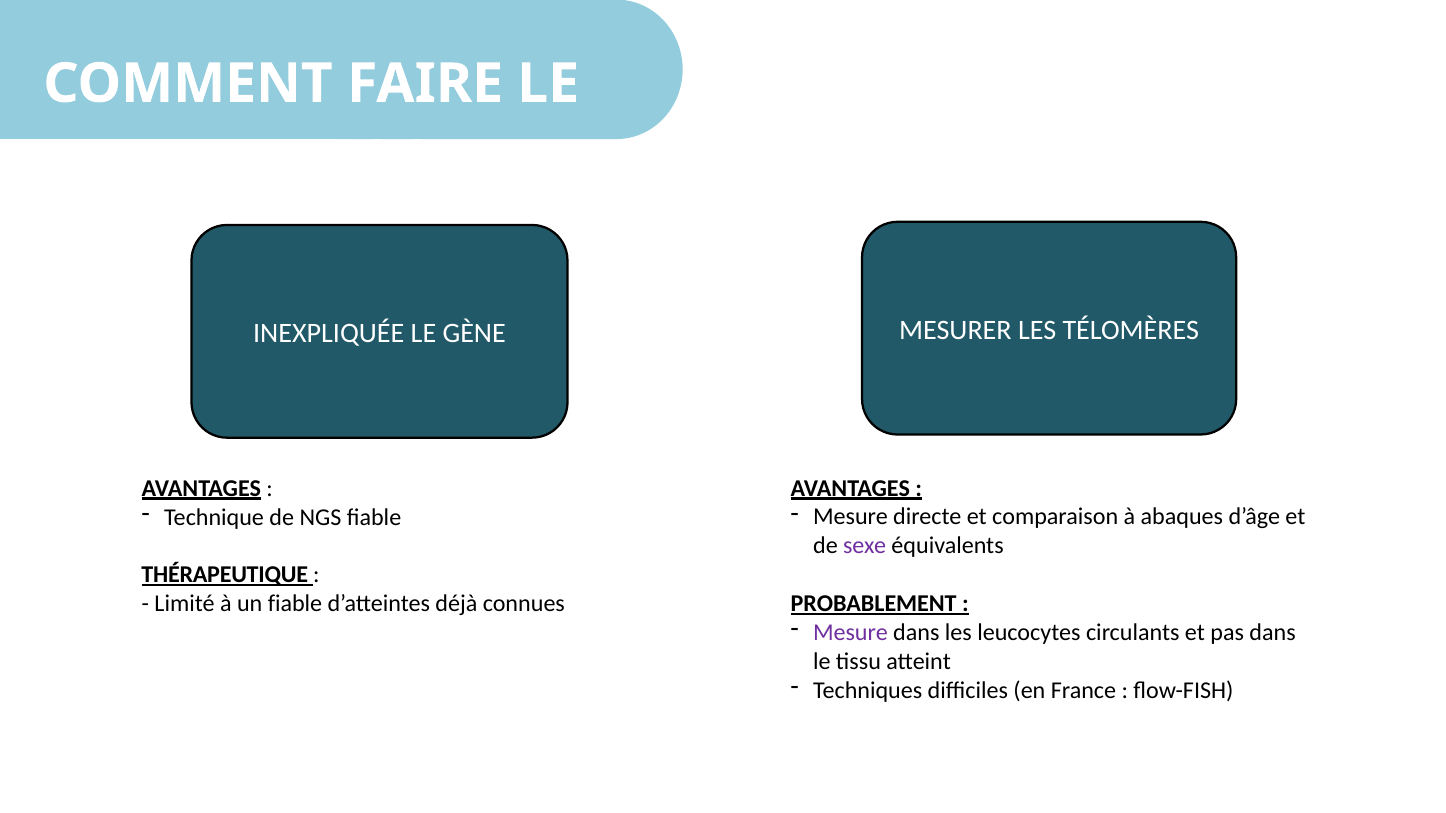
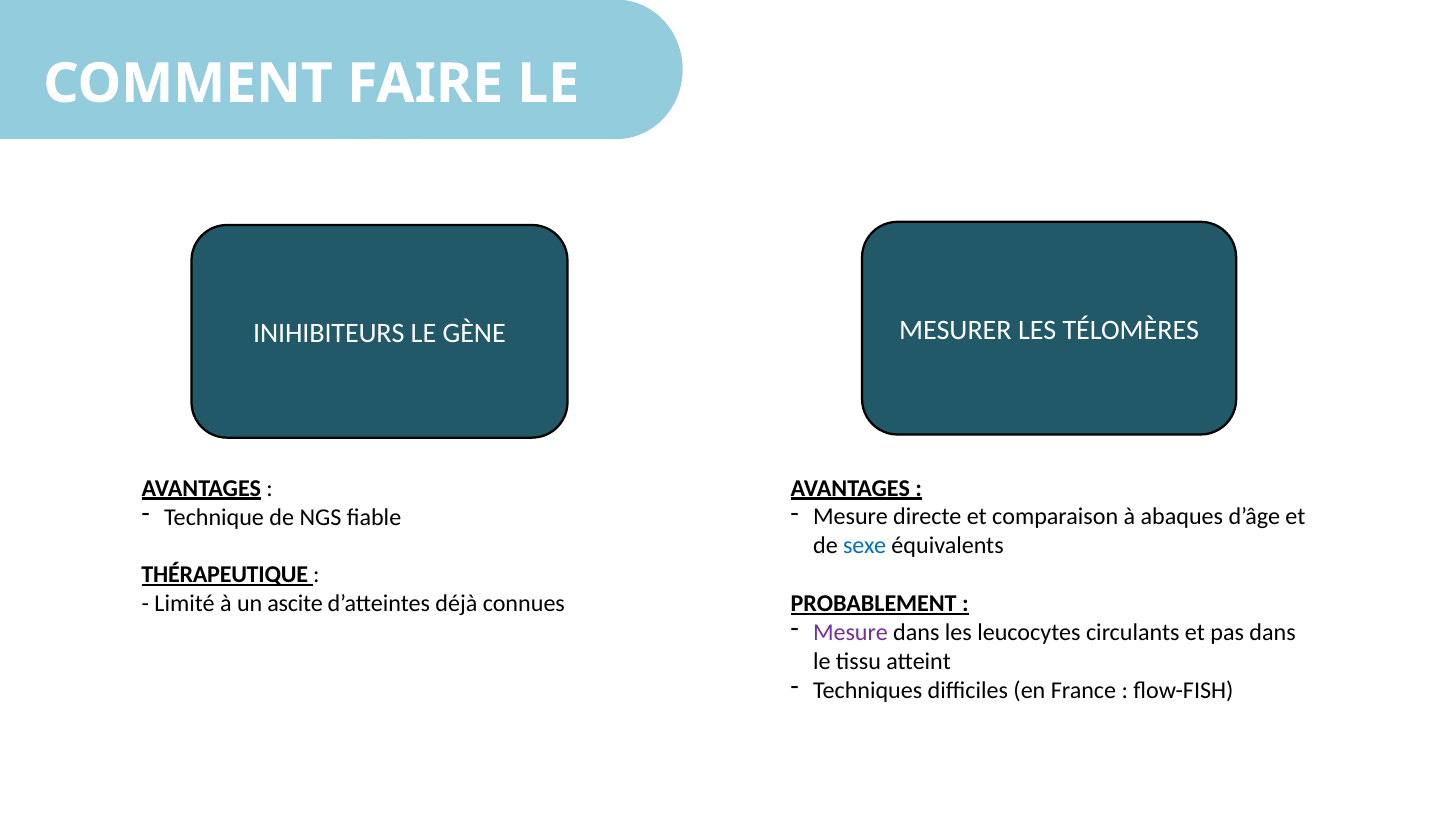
INEXPLIQUÉE: INEXPLIQUÉE -> INIHIBITEURS (329, 333)
sexe colour: purple -> blue (865, 546)
un fiable: fiable -> ascite (295, 604)
